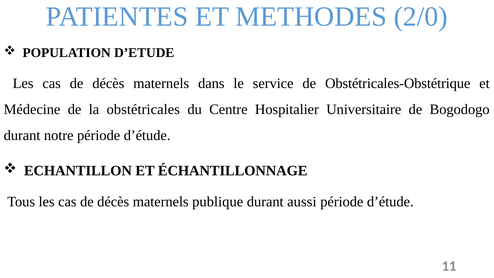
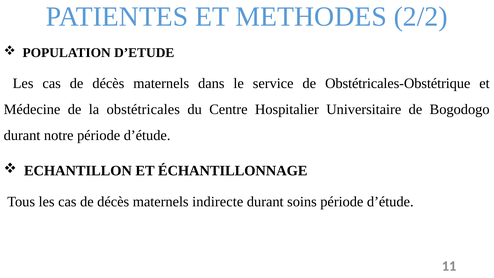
2/0: 2/0 -> 2/2 (421, 17)
publique: publique -> indirecte (218, 202)
aussi: aussi -> soins (302, 202)
